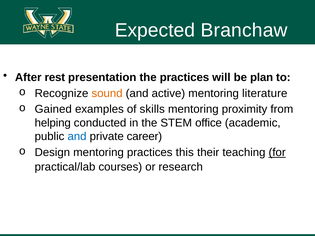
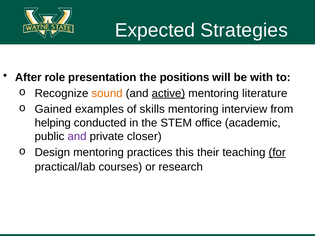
Branchaw: Branchaw -> Strategies (244, 30)
rest: rest -> role (55, 77)
the practices: practices -> positions (184, 77)
plan: plan -> with (262, 77)
active underline: none -> present (168, 93)
proximity: proximity -> interview (245, 109)
and colour: blue -> purple (77, 137)
career: career -> closer (144, 137)
